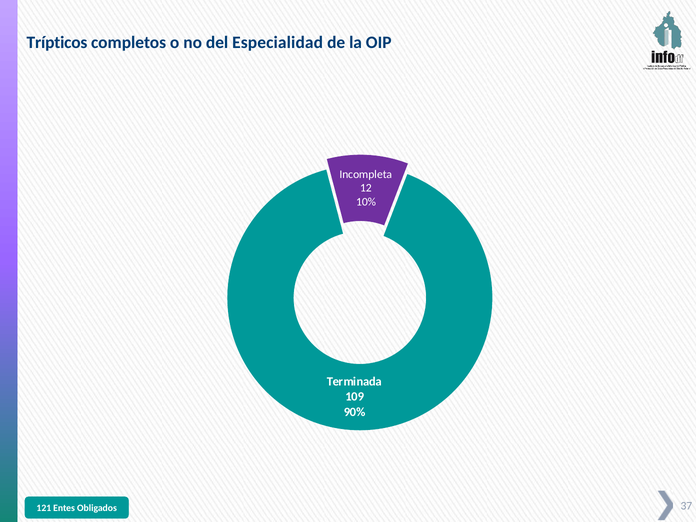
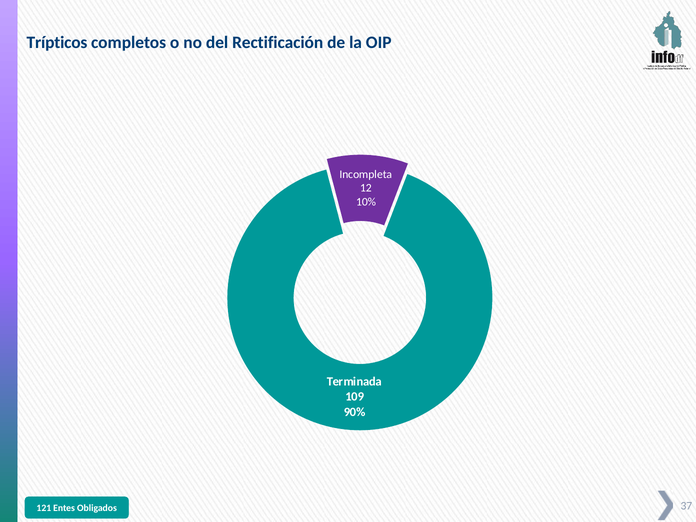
Especialidad: Especialidad -> Rectificación (278, 42)
